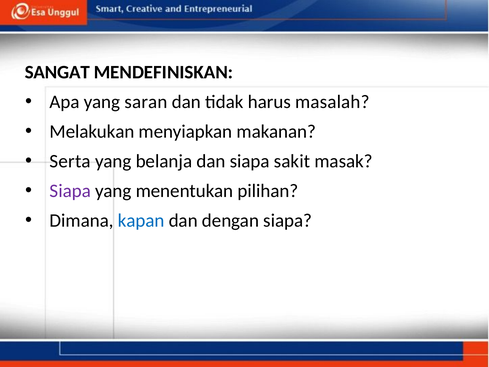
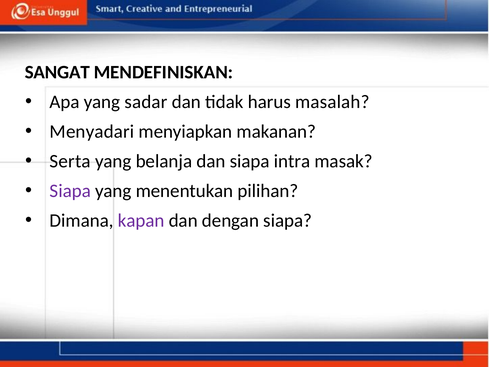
saran: saran -> sadar (146, 102)
Melakukan: Melakukan -> Menyadari (92, 132)
sakit: sakit -> intra (292, 161)
kapan colour: blue -> purple (141, 221)
